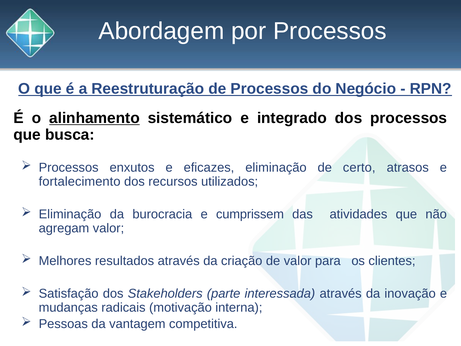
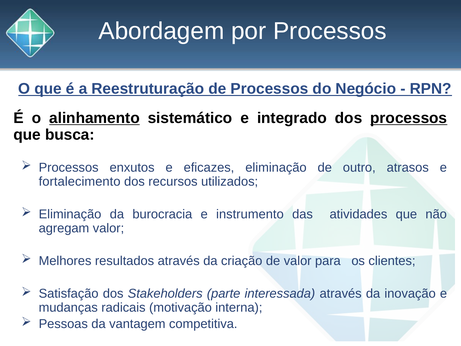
processos underline: none -> present (409, 118)
certo: certo -> outro (359, 168)
cumprissem: cumprissem -> instrumento (250, 214)
